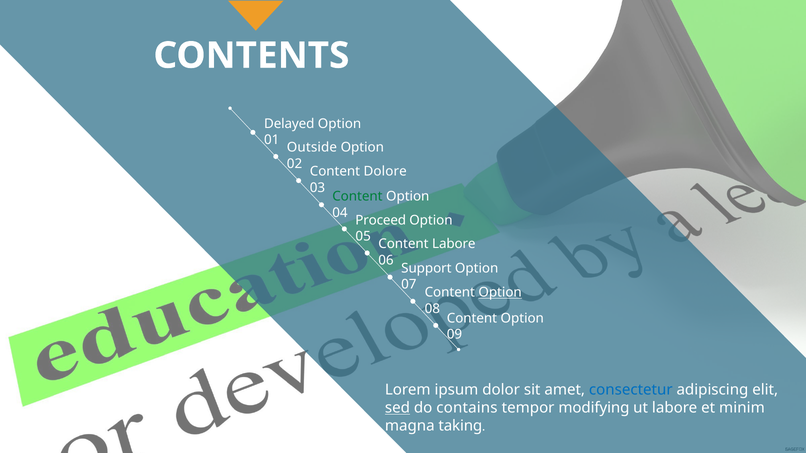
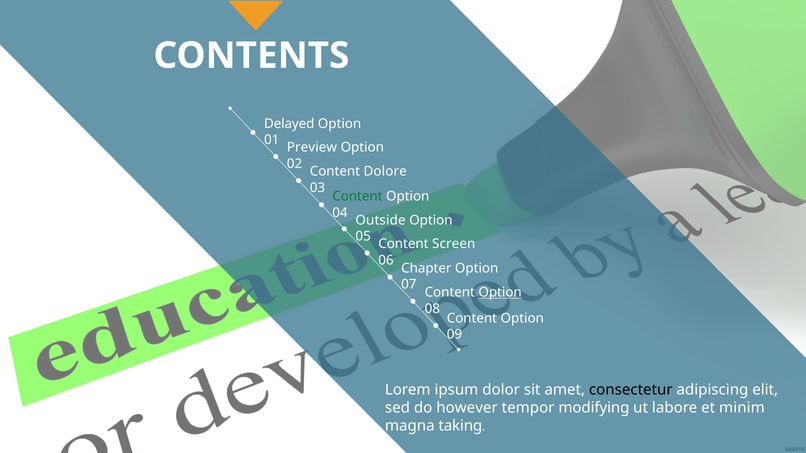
Outside: Outside -> Preview (312, 148)
Proceed: Proceed -> Outside (381, 220)
Content Labore: Labore -> Screen (454, 244)
Support: Support -> Chapter (426, 269)
consectetur colour: blue -> black (631, 390)
sed underline: present -> none (397, 408)
contains: contains -> however (467, 408)
